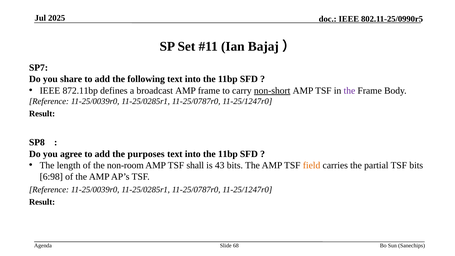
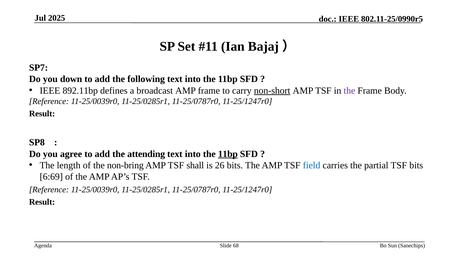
share: share -> down (71, 79)
872.11bp: 872.11bp -> 892.11bp (80, 91)
purposes: purposes -> attending (146, 154)
11bp underline: none -> present (228, 154)
non-room: non-room -> non-bring (125, 165)
43: 43 -> 26 (220, 165)
field colour: orange -> blue (312, 165)
6:98: 6:98 -> 6:69 (51, 177)
